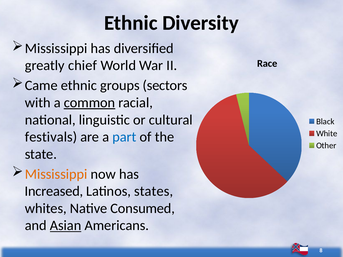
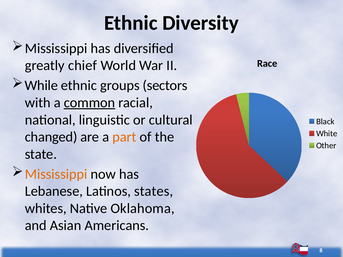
Came: Came -> While (41, 86)
festivals: festivals -> changed (51, 137)
part colour: blue -> orange (124, 137)
Increased: Increased -> Lebanese (54, 191)
Consumed: Consumed -> Oklahoma (143, 209)
Asian underline: present -> none (66, 226)
